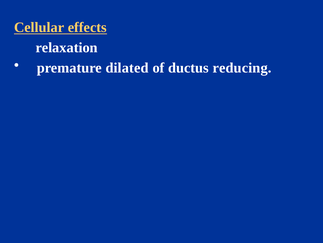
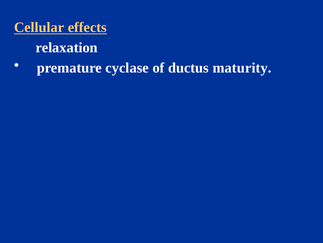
dilated: dilated -> cyclase (127, 68)
reducing: reducing -> maturity (242, 68)
